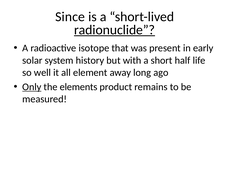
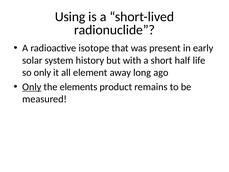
Since: Since -> Using (70, 17)
radionuclide underline: present -> none (114, 30)
so well: well -> only (42, 72)
